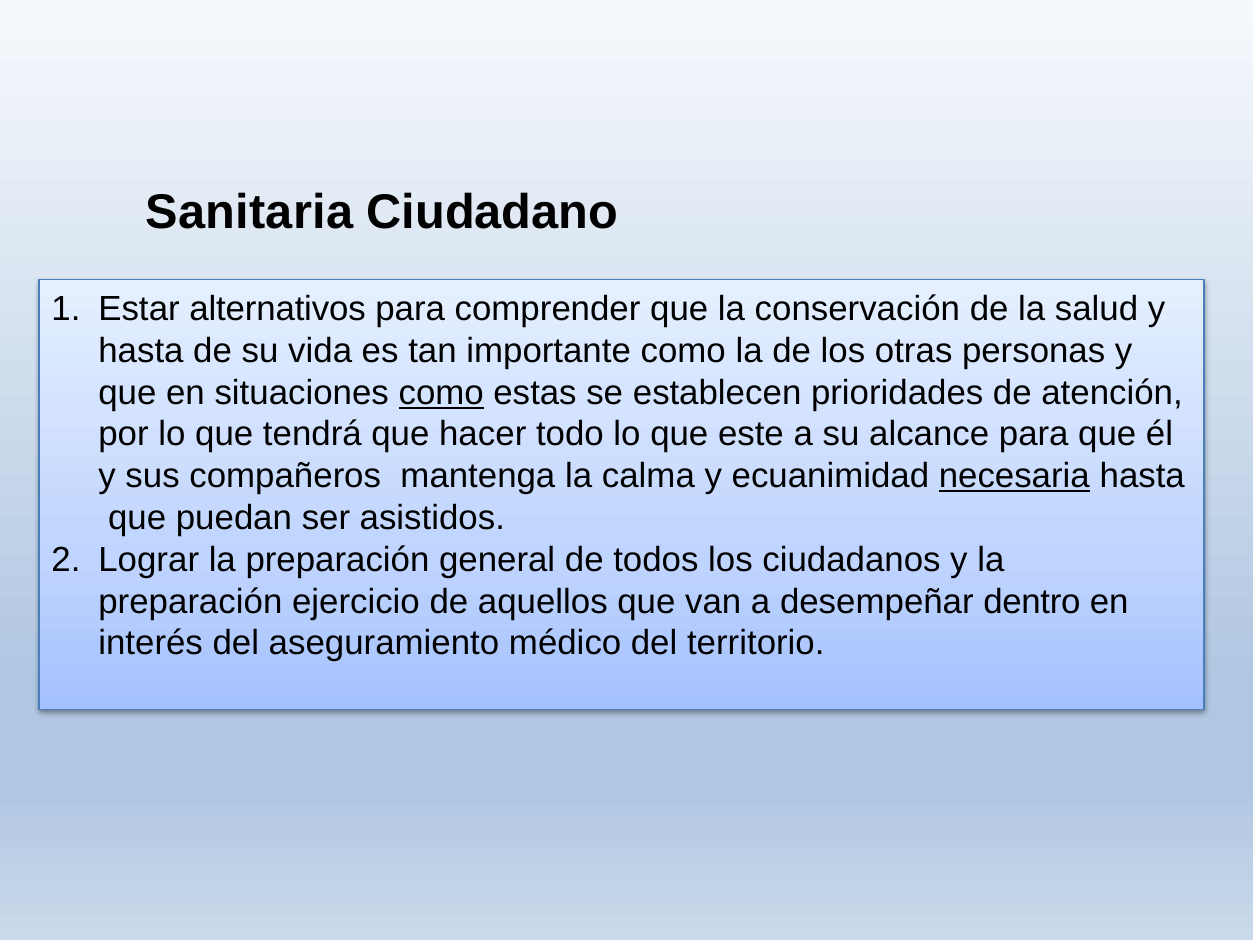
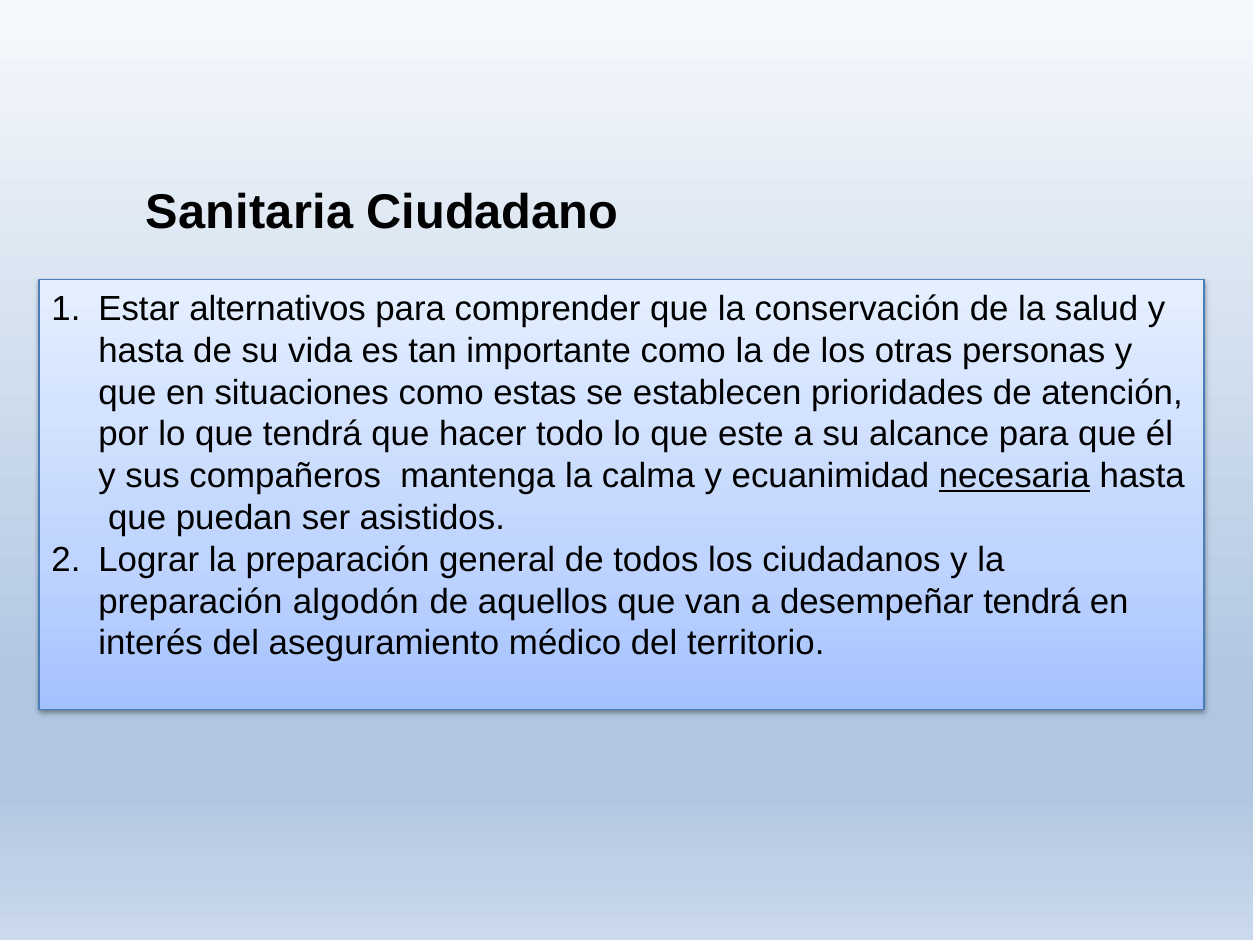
como underline: present -> none (441, 392)
ejercicio: ejercicio -> algodón (356, 601)
desempeñar dentro: dentro -> tendrá (1032, 601)
